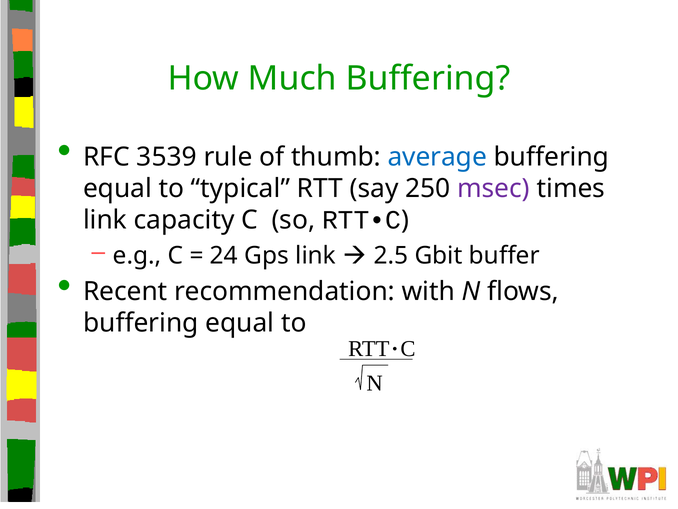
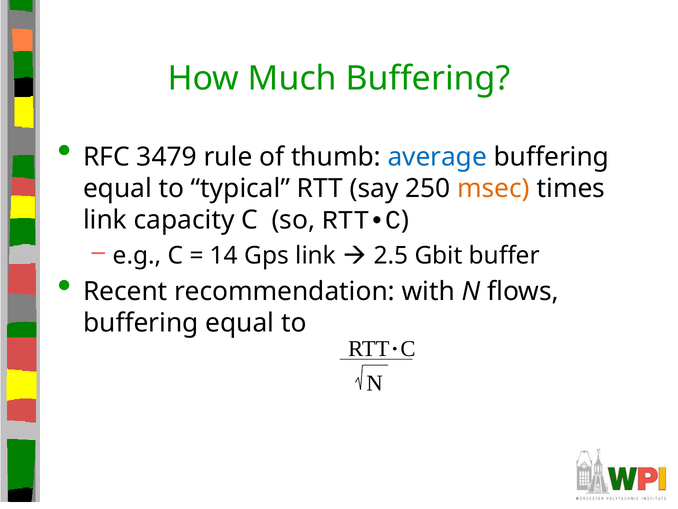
3539: 3539 -> 3479 (167, 157)
msec colour: purple -> orange (494, 188)
24: 24 -> 14 (224, 255)
